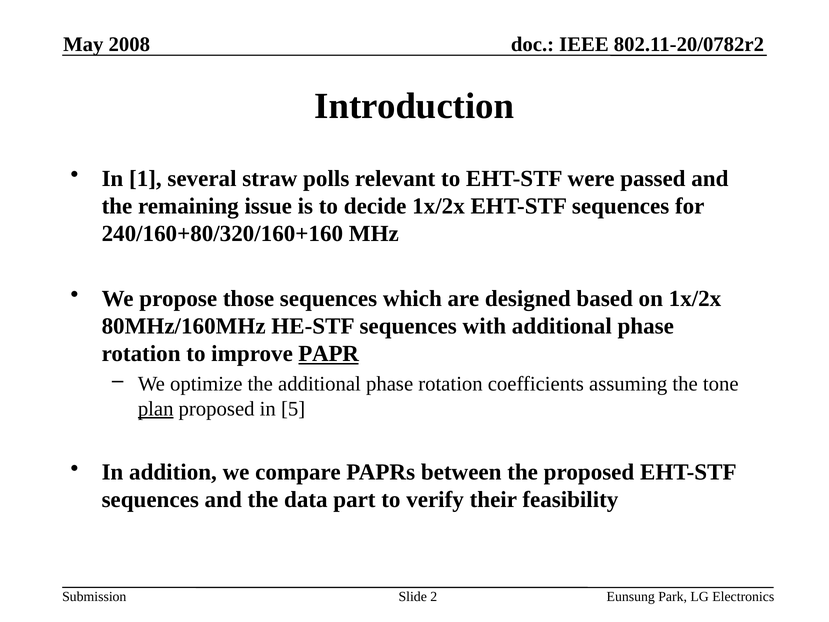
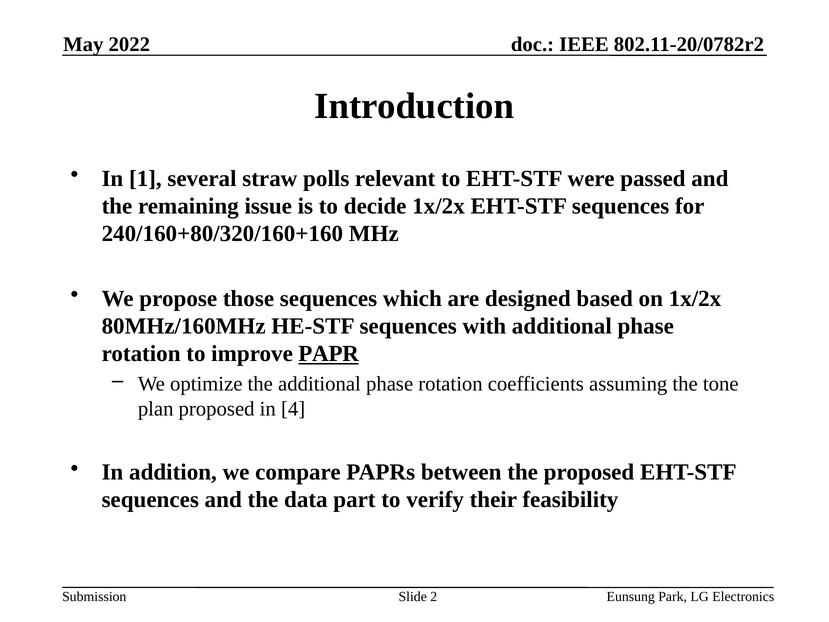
2008: 2008 -> 2022 (129, 44)
plan underline: present -> none (156, 409)
5: 5 -> 4 (293, 409)
